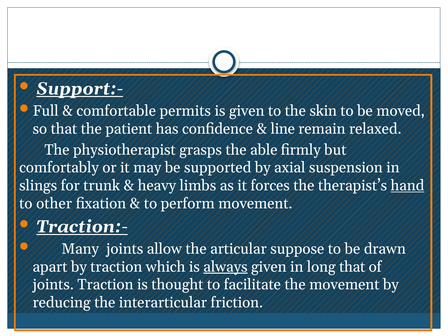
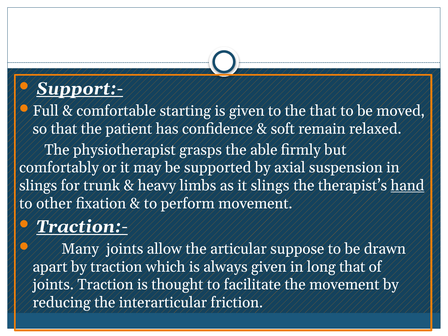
permits: permits -> starting (185, 111)
the skin: skin -> that (323, 111)
line: line -> soft (283, 129)
it forces: forces -> slings (270, 186)
always underline: present -> none (225, 267)
